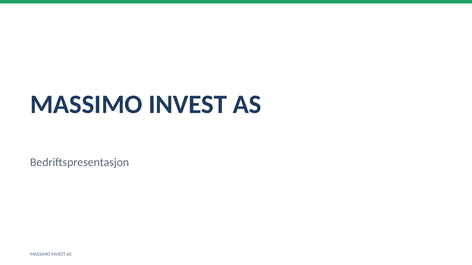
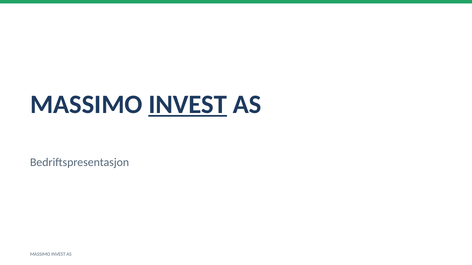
INVEST underline: none -> present (188, 105)
